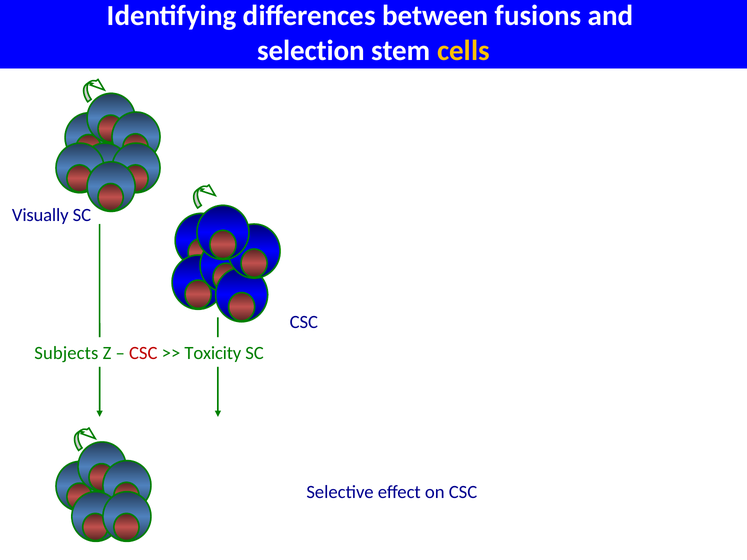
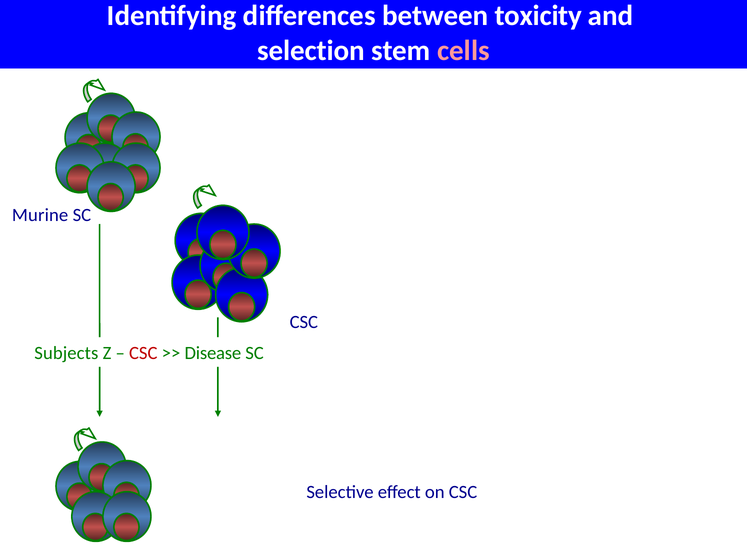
fusions: fusions -> toxicity (538, 16)
cells colour: yellow -> pink (463, 51)
Visually: Visually -> Murine (40, 215)
Toxicity: Toxicity -> Disease (213, 353)
